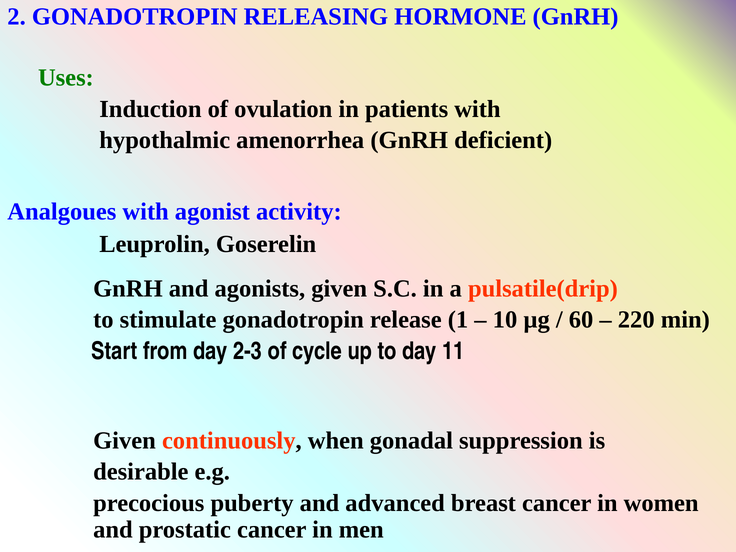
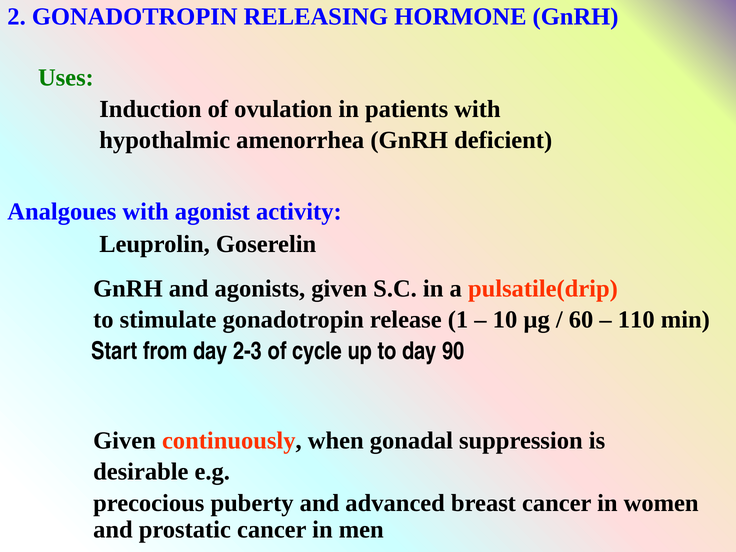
220: 220 -> 110 (636, 320)
11: 11 -> 90 (453, 351)
